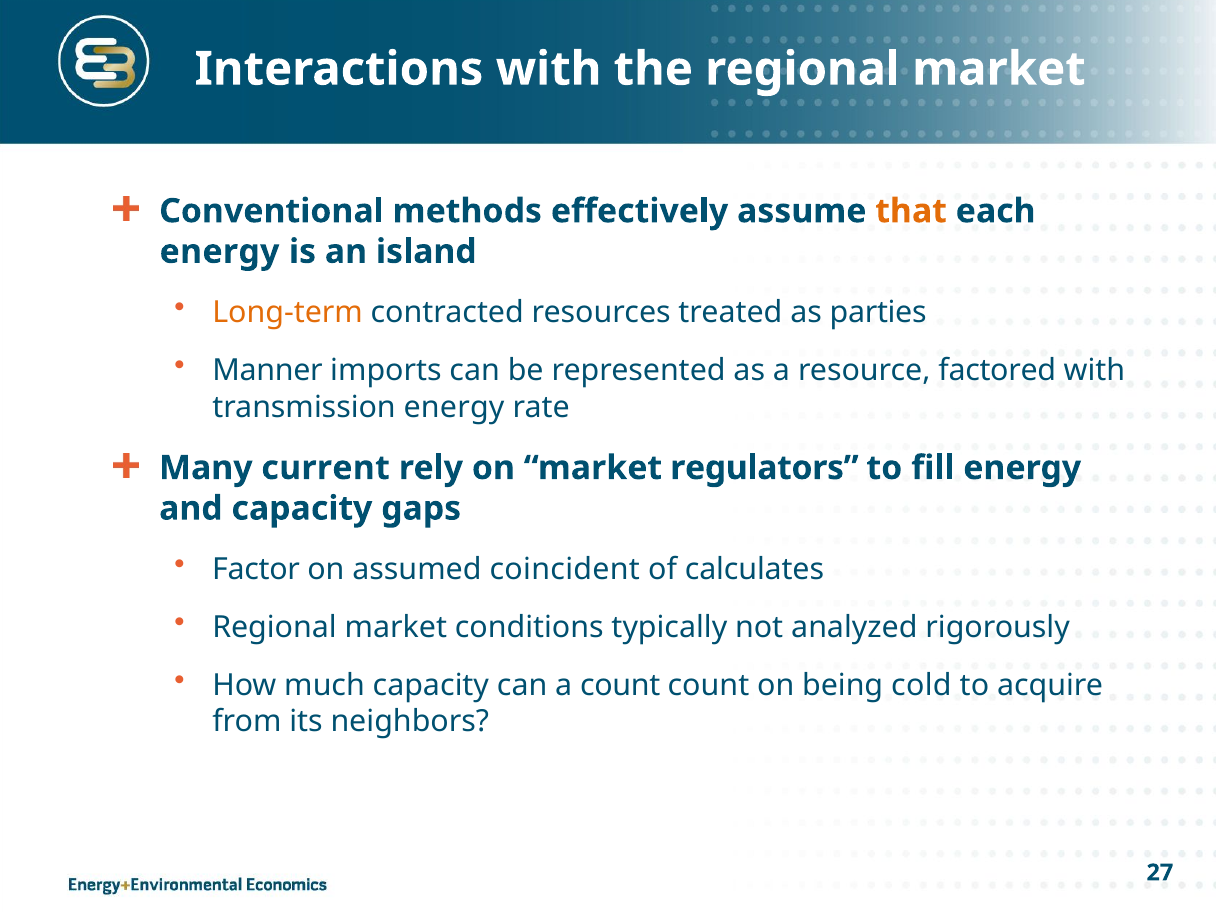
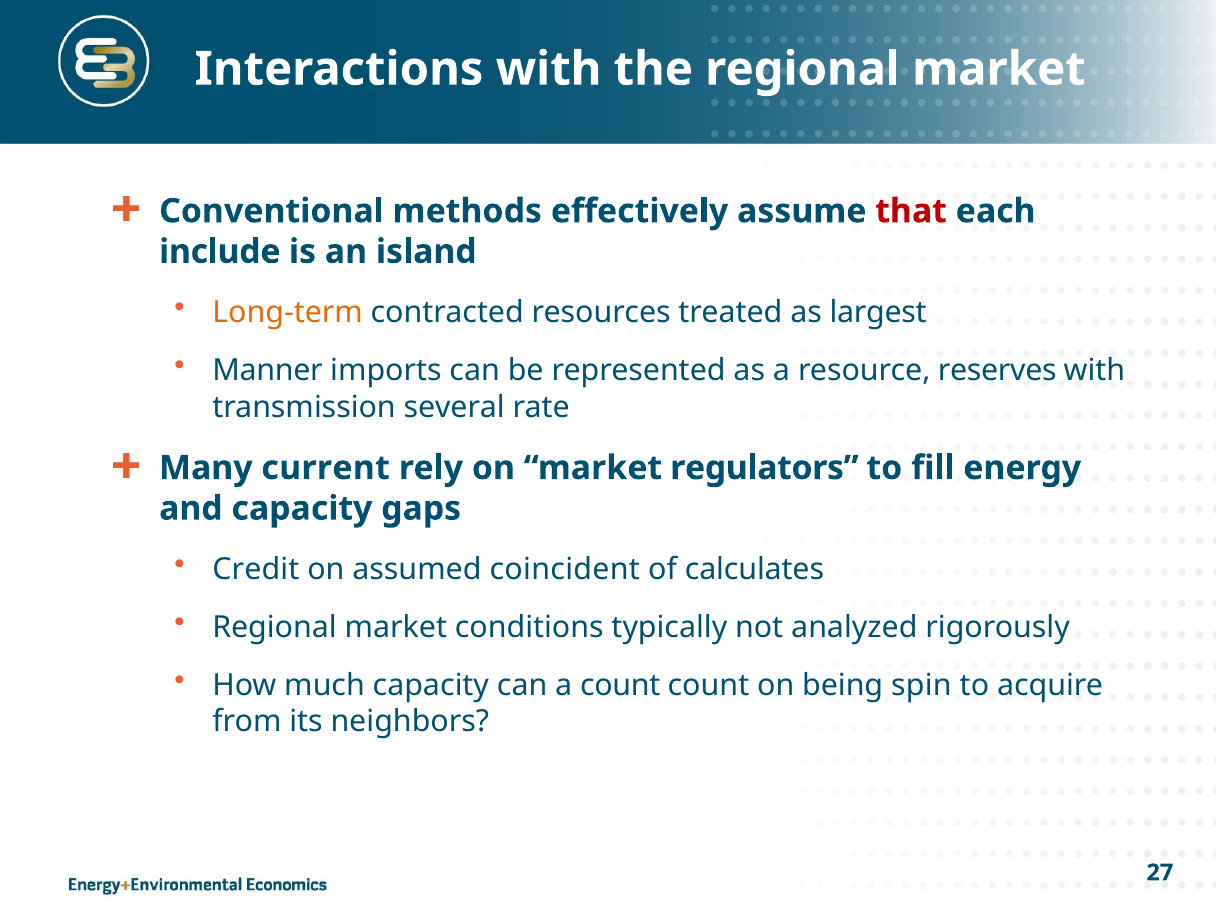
that colour: orange -> red (911, 211)
energy: energy -> include (220, 252)
parties: parties -> largest (878, 313)
factored: factored -> reserves (997, 371)
transmission energy: energy -> several (454, 407)
Factor: Factor -> Credit (256, 570)
cold: cold -> spin (921, 685)
